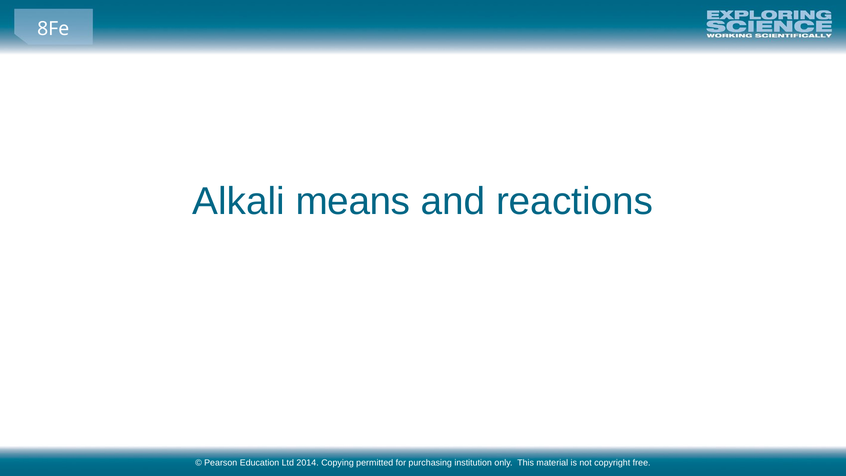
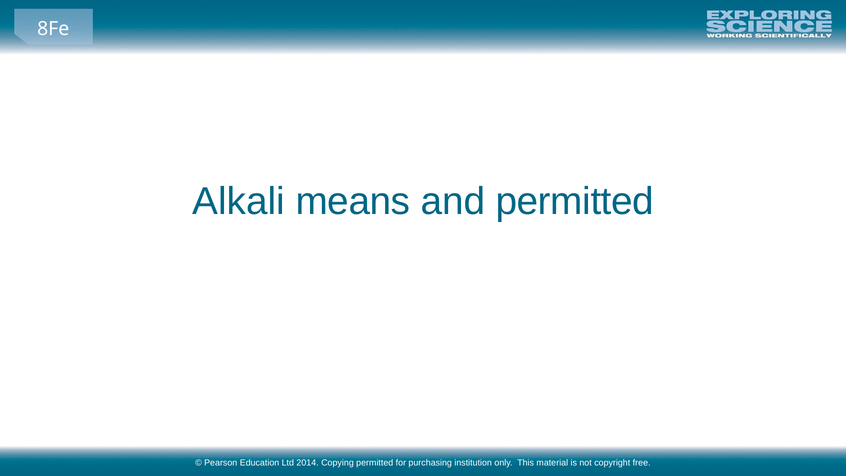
and reactions: reactions -> permitted (575, 202)
